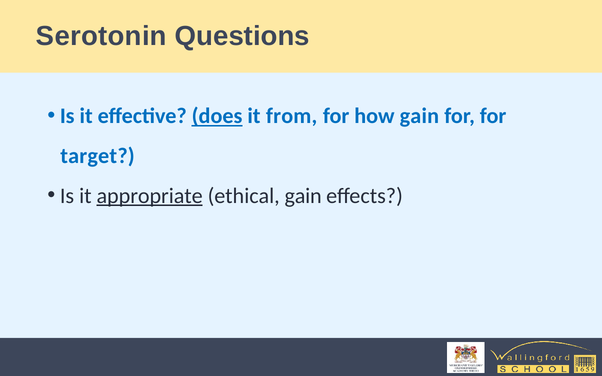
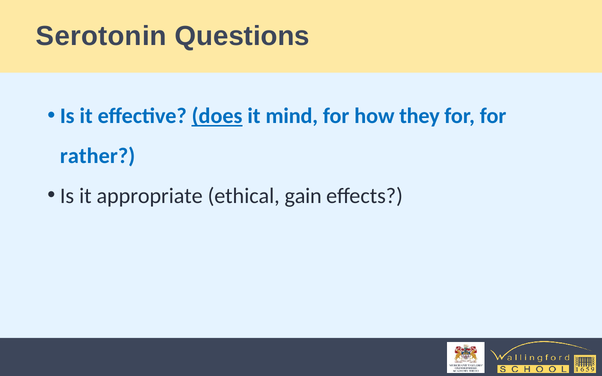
from: from -> mind (292, 116)
how gain: gain -> they (420, 116)
target: target -> rather (98, 156)
appropriate underline: present -> none (150, 196)
